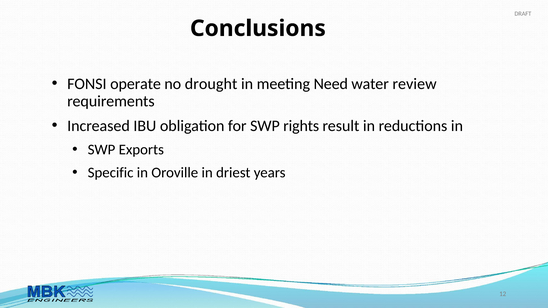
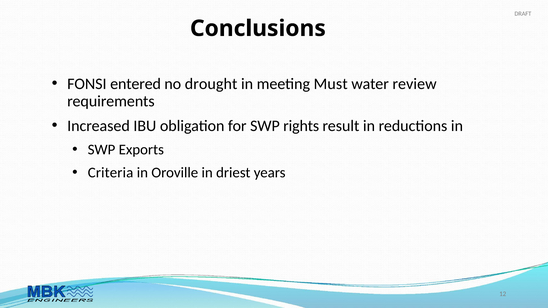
operate: operate -> entered (136, 84)
Need: Need -> Must (331, 84)
Specific: Specific -> Criteria (111, 173)
